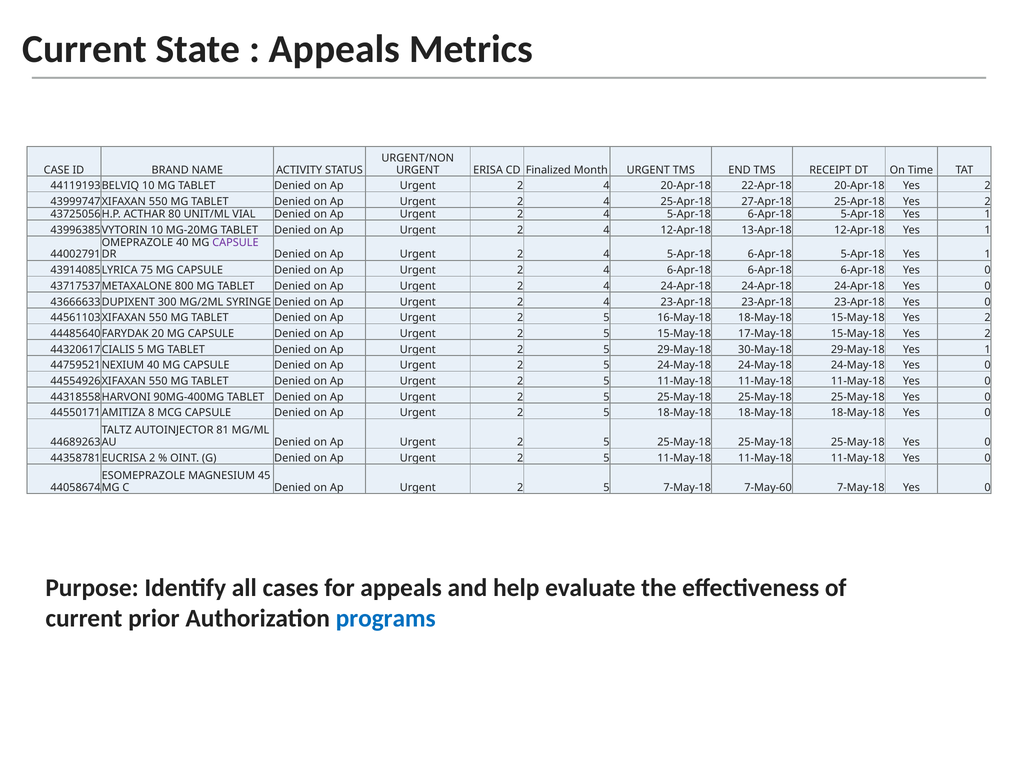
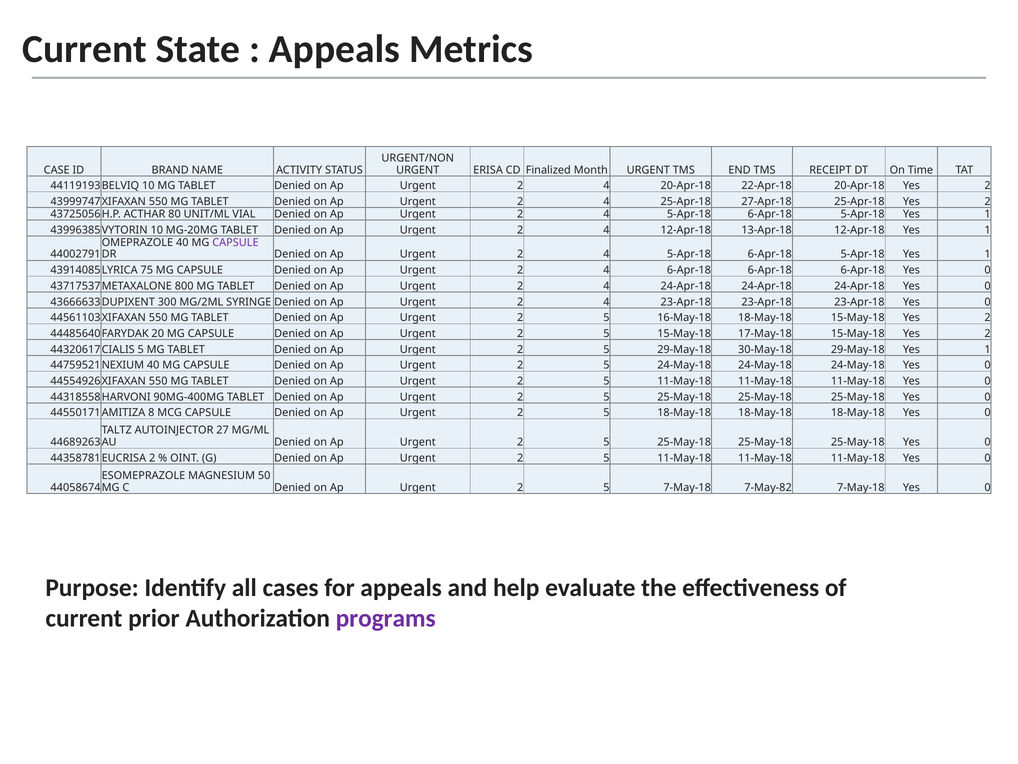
81: 81 -> 27 (223, 430)
45: 45 -> 50 (264, 475)
7-May-60: 7-May-60 -> 7-May-82 (768, 487)
programs colour: blue -> purple (386, 618)
